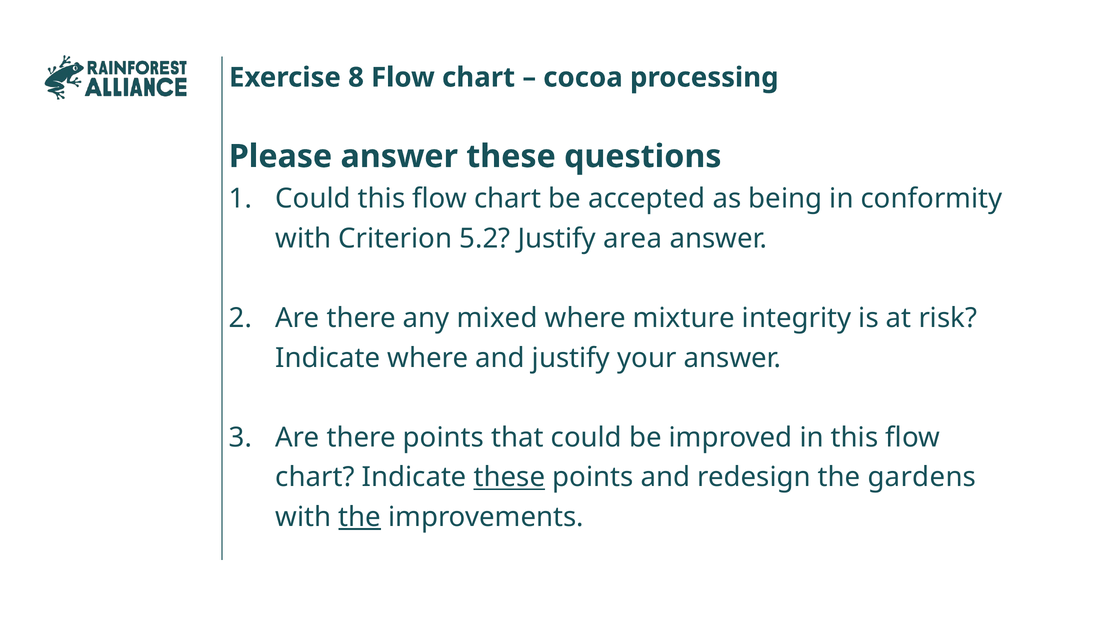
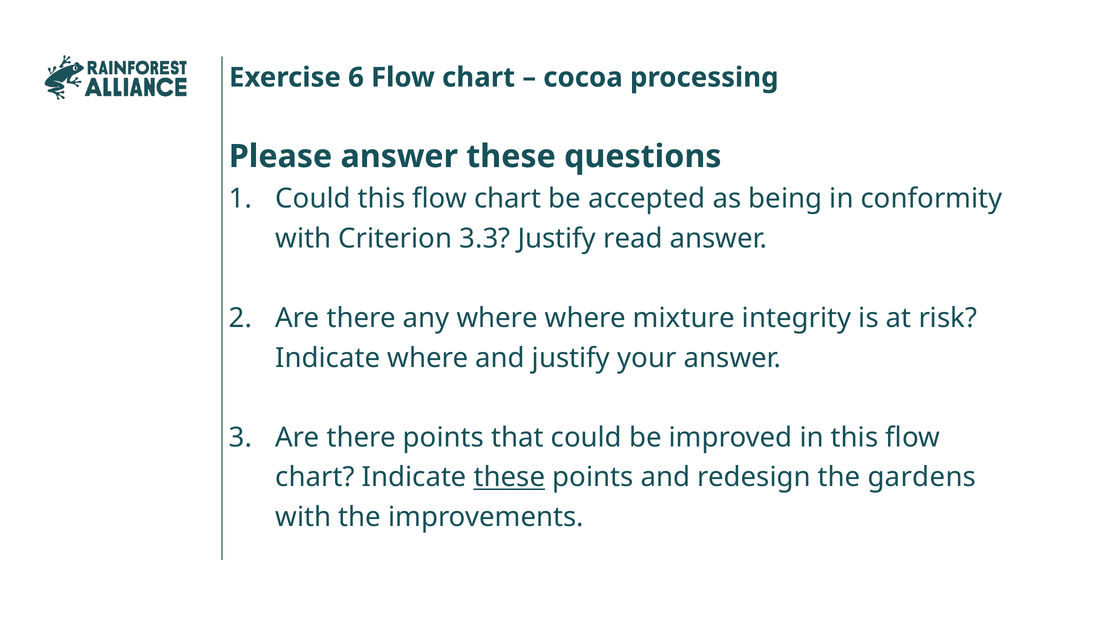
8: 8 -> 6 (356, 77)
5.2: 5.2 -> 3.3 (485, 238)
area: area -> read (633, 238)
any mixed: mixed -> where (497, 318)
the underline: present -> none (360, 517)
